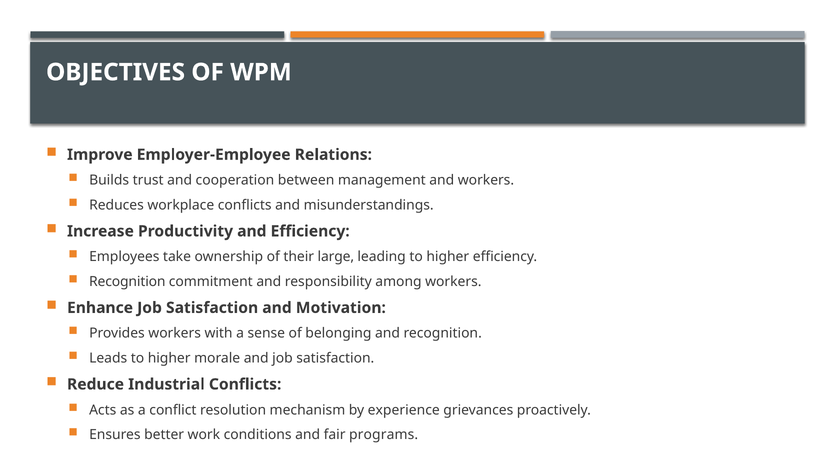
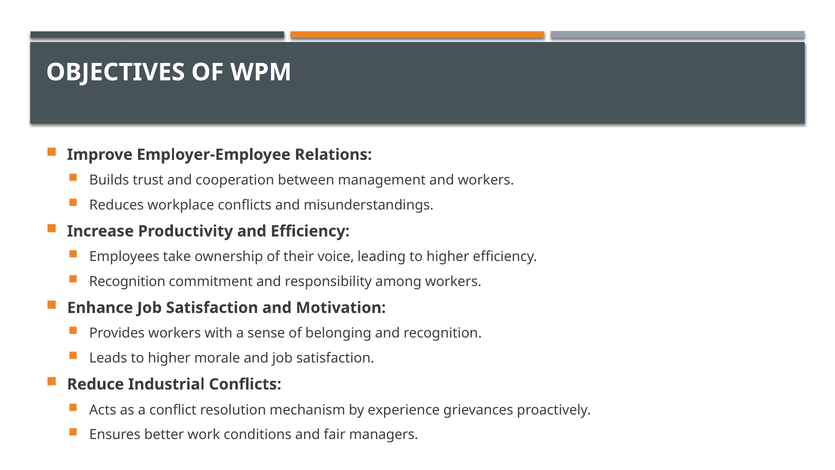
large: large -> voice (336, 257)
programs: programs -> managers (384, 434)
